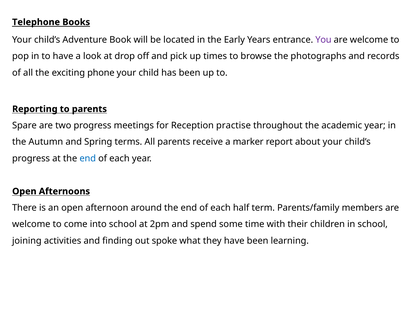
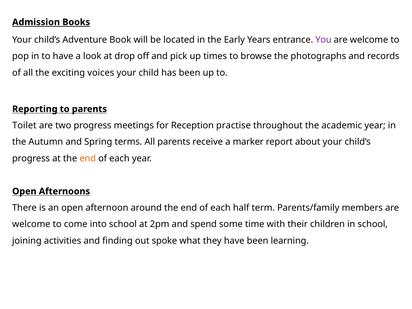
Telephone: Telephone -> Admission (36, 22)
phone: phone -> voices (101, 73)
Spare: Spare -> Toilet (24, 126)
end colour: blue -> orange (88, 158)
